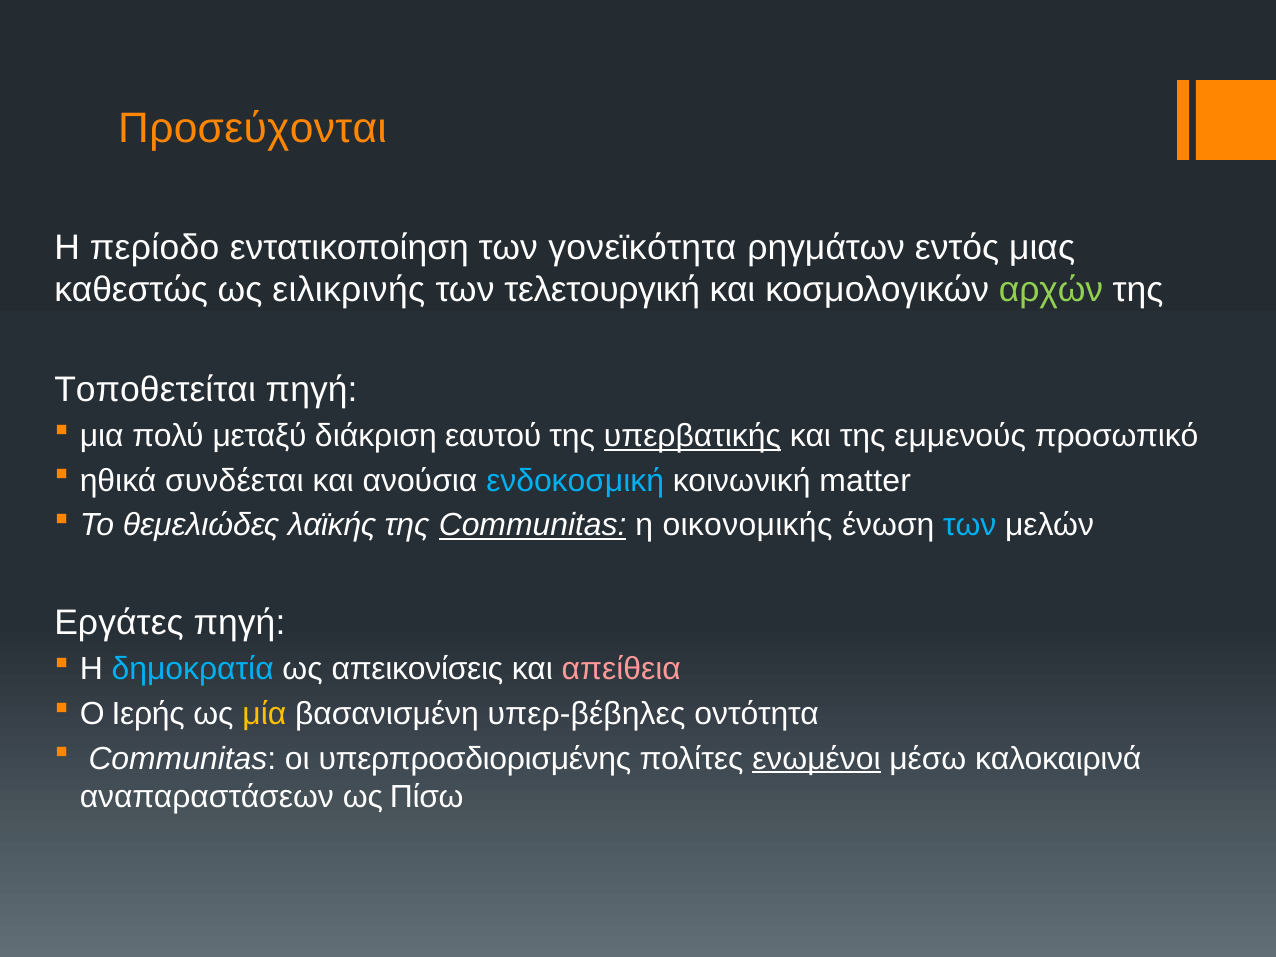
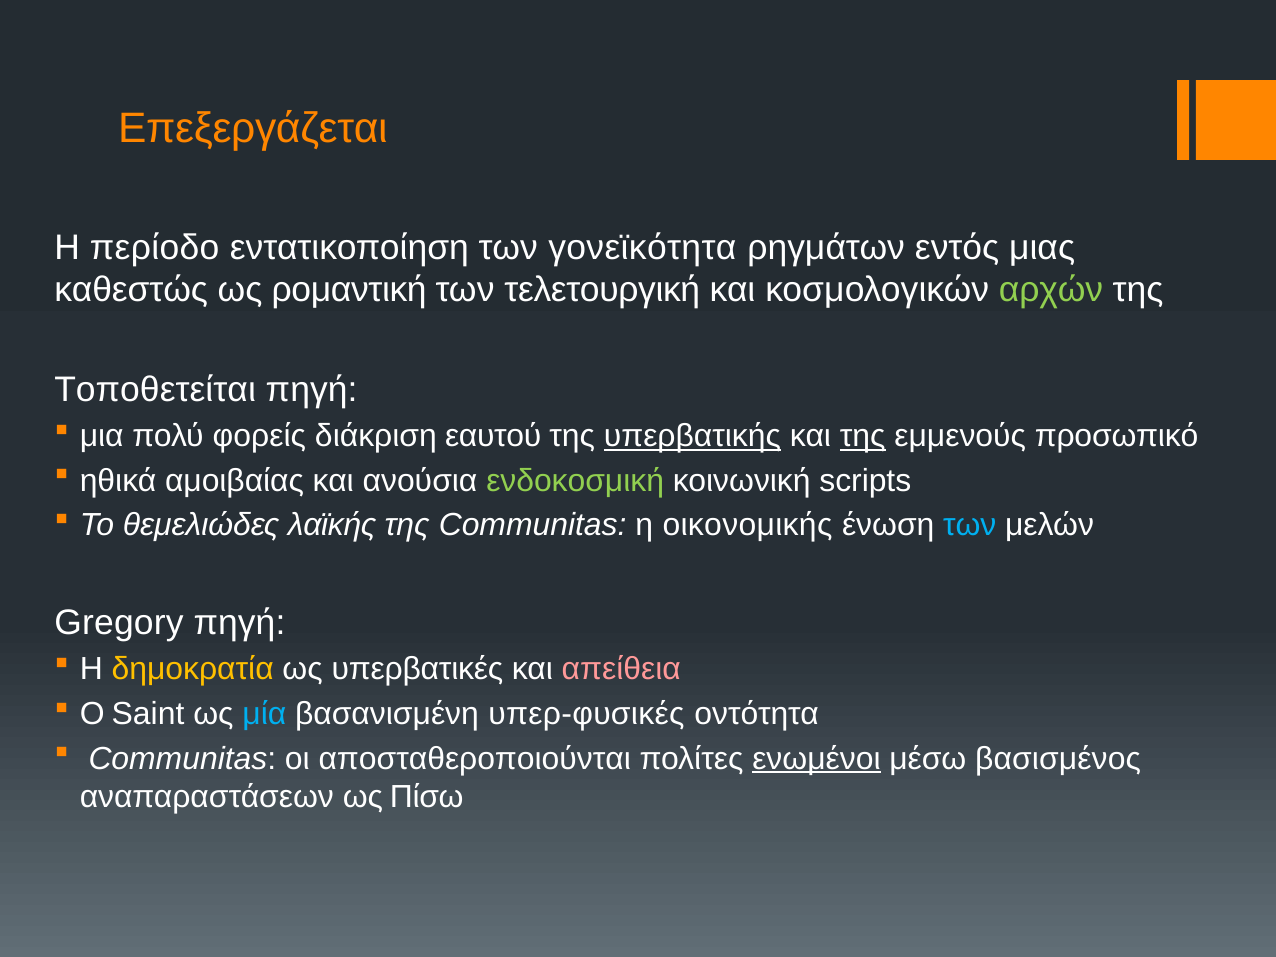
Προσεύχονται: Προσεύχονται -> Επεξεργάζεται (253, 129)
ειλικρινής: ειλικρινής -> ρομαντική (349, 290)
μεταξύ: μεταξύ -> φορείς (259, 436)
της underline: none -> present (863, 436)
συνδέεται: συνδέεται -> αμοιβαίας (234, 481)
ενδοκοσμική colour: light blue -> light green (575, 481)
matter: matter -> scripts (865, 481)
Communitas underline: present -> none (533, 525)
Εργάτες: Εργάτες -> Gregory (119, 623)
δημοκρατία colour: light blue -> yellow (193, 669)
απεικονίσεις: απεικονίσεις -> υπερβατικές (417, 669)
Ιερής: Ιερής -> Saint (148, 714)
μία colour: yellow -> light blue (264, 714)
υπερ-βέβηλες: υπερ-βέβηλες -> υπερ-φυσικές (586, 714)
υπερπροσδιορισμένης: υπερπροσδιορισμένης -> αποσταθεροποιούνται (475, 759)
καλοκαιρινά: καλοκαιρινά -> βασισμένος (1058, 759)
